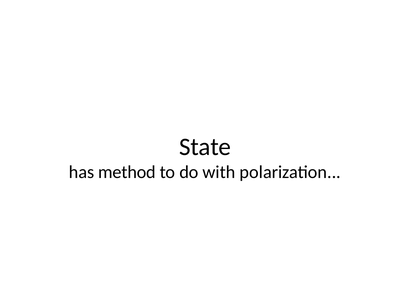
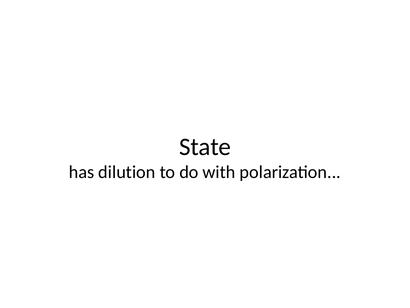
method: method -> dilution (127, 172)
